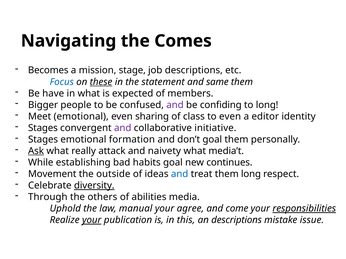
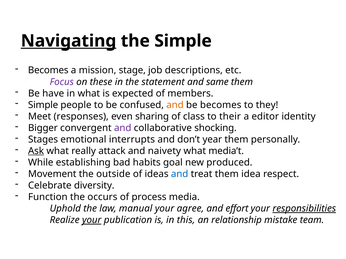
Navigating underline: none -> present (69, 41)
the Comes: Comes -> Simple (183, 41)
Focus colour: blue -> purple (62, 82)
these underline: present -> none (101, 82)
Bigger: Bigger -> Simple (43, 105)
and colour: purple -> orange (175, 105)
be confiding: confiding -> becomes (221, 105)
to long: long -> they (267, 105)
Meet emotional: emotional -> responses (81, 117)
to even: even -> their (230, 117)
Stages: Stages -> Bigger (43, 128)
initiative: initiative -> shocking (215, 128)
formation: formation -> interrupts (132, 140)
don’t goal: goal -> year (212, 140)
continues: continues -> produced (229, 163)
them long: long -> idea (251, 174)
diversity underline: present -> none (94, 186)
Through: Through -> Function (48, 197)
others: others -> occurs (102, 197)
abilities: abilities -> process (149, 197)
come: come -> effort (237, 209)
an descriptions: descriptions -> relationship (237, 220)
issue: issue -> team (312, 220)
